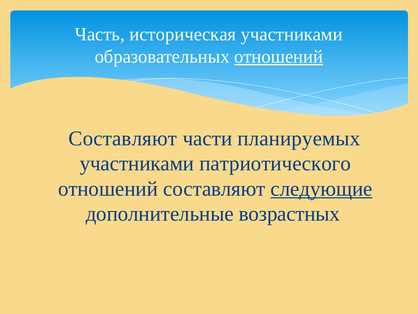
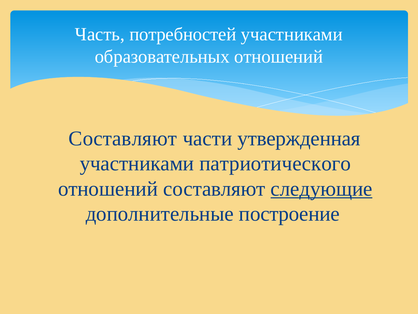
историческая: историческая -> потребностей (183, 34)
отношений underline: present -> none (279, 57)
планируемых: планируемых -> утвержденная (299, 138)
возрастных: возрастных -> построение (289, 214)
